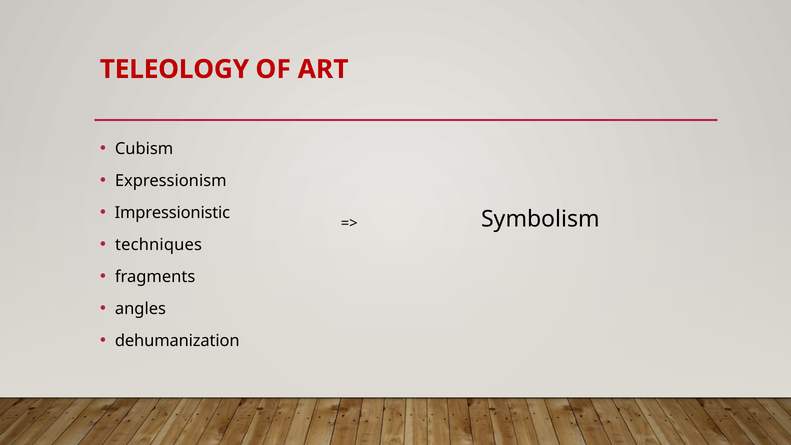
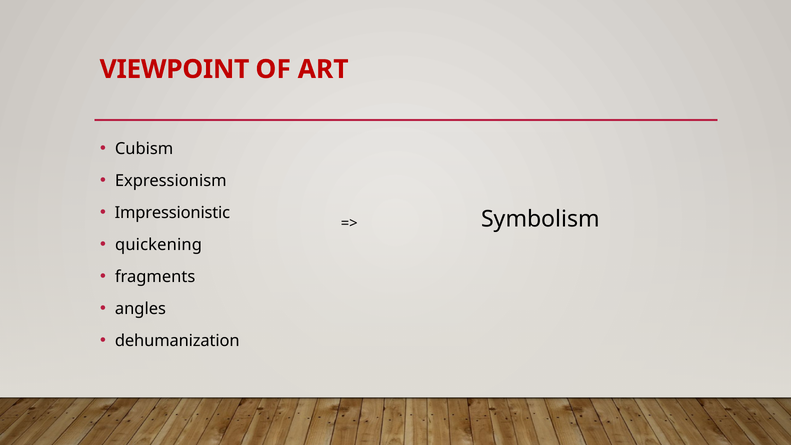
TELEOLOGY: TELEOLOGY -> VIEWPOINT (174, 69)
techniques: techniques -> quickening (159, 245)
